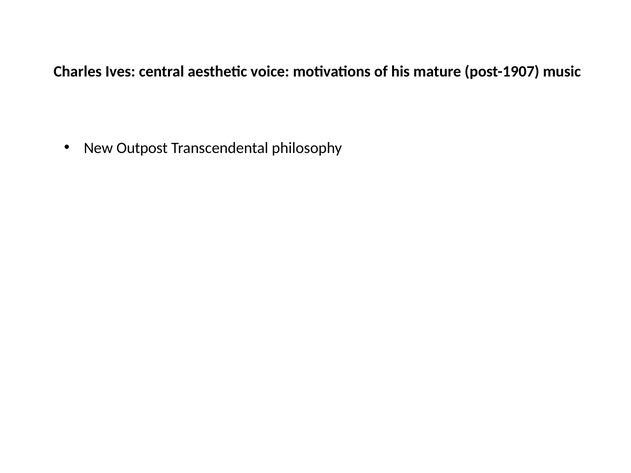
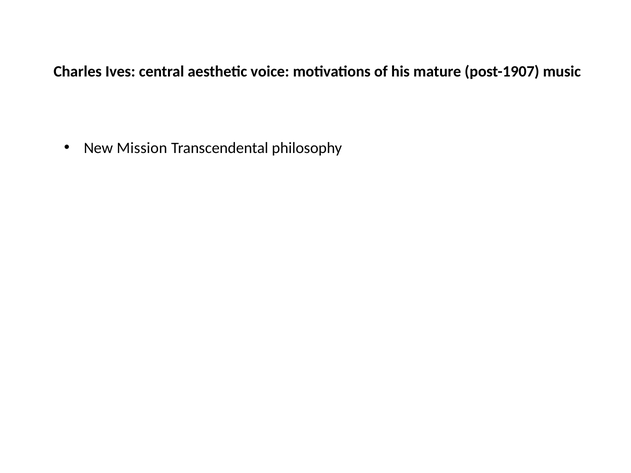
Outpost: Outpost -> Mission (142, 148)
